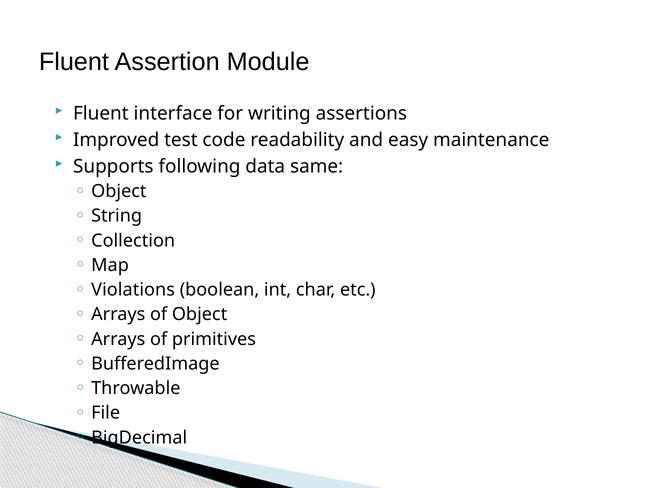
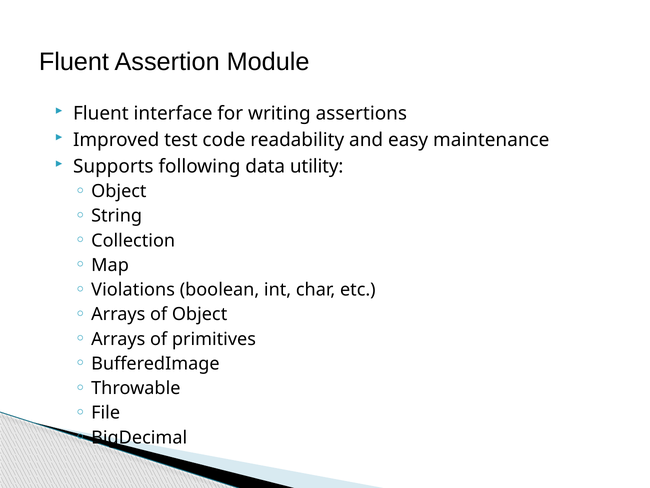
same: same -> utility (317, 166)
